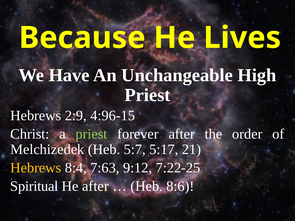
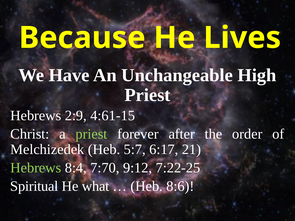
4:96-15: 4:96-15 -> 4:61-15 (113, 116)
5:17: 5:17 -> 6:17 (164, 150)
Hebrews colour: yellow -> light green (36, 168)
7:63: 7:63 -> 7:70 (105, 168)
He after: after -> what (96, 186)
